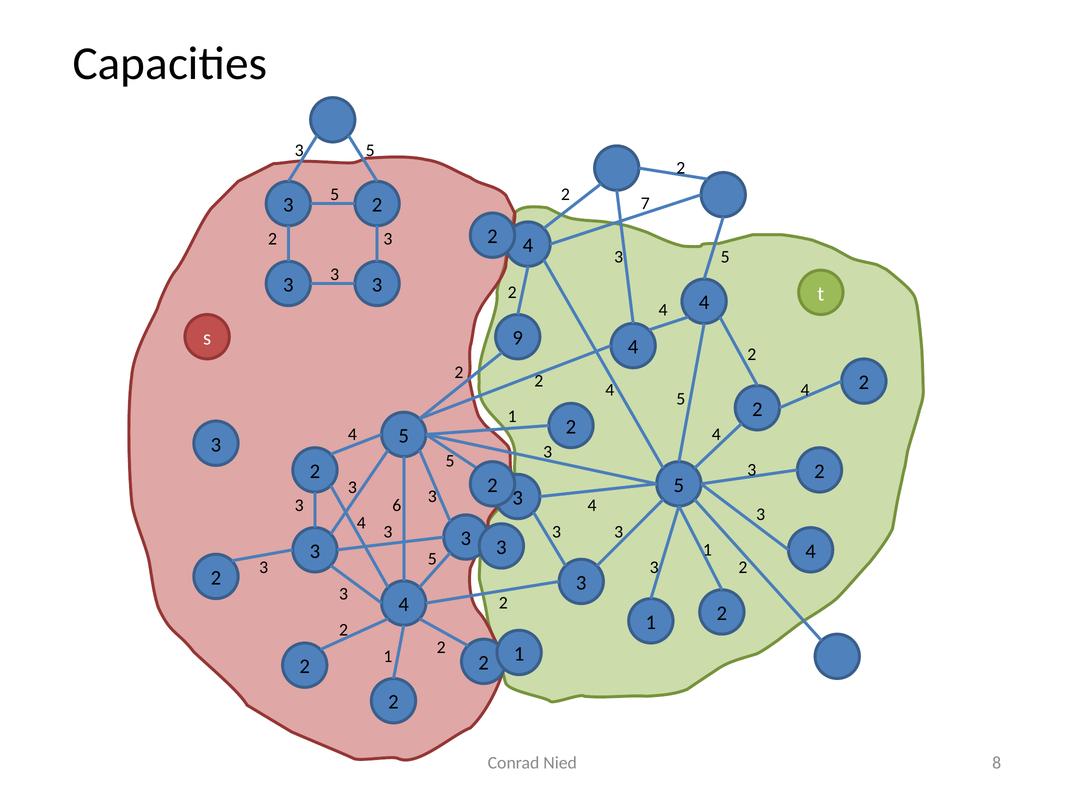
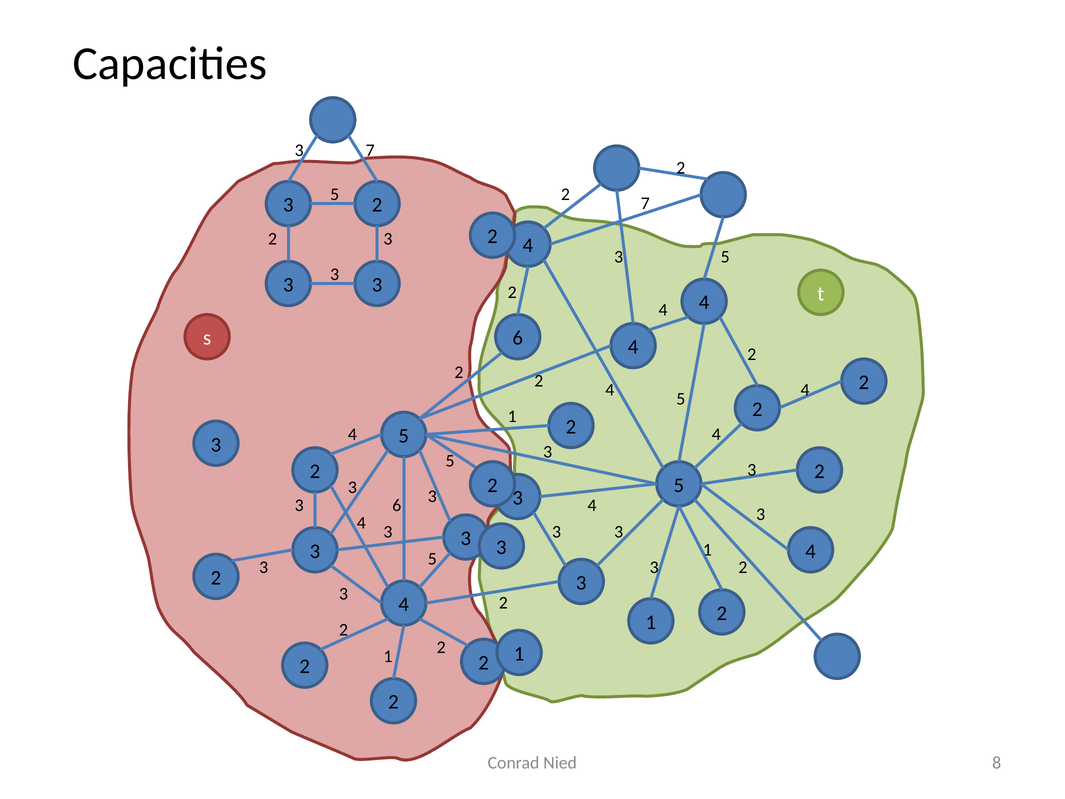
3 5: 5 -> 7 (370, 150)
s 9: 9 -> 6 (518, 338)
